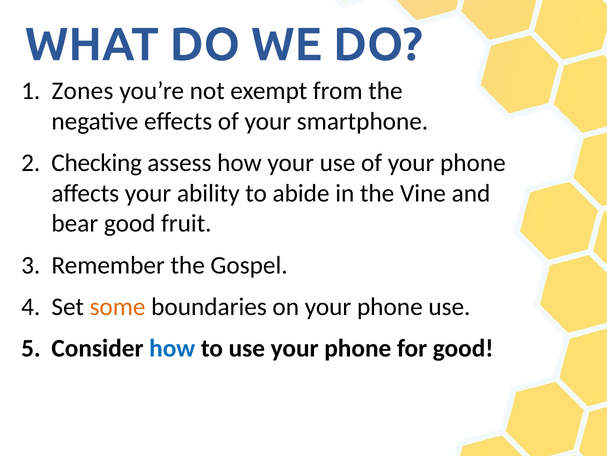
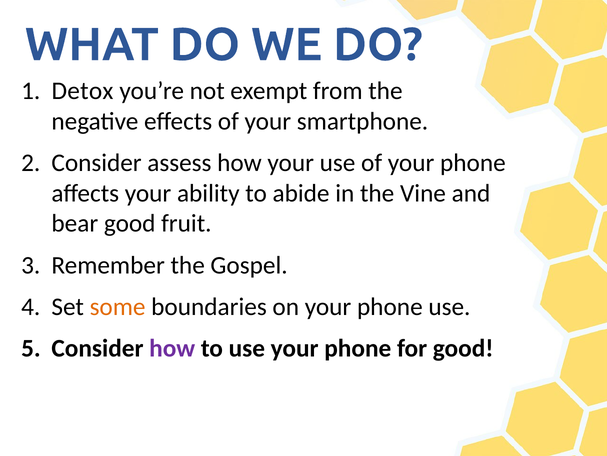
Zones: Zones -> Detox (82, 91)
Checking: Checking -> Consider (97, 163)
how colour: blue -> purple (172, 348)
